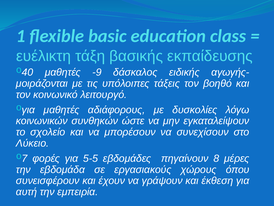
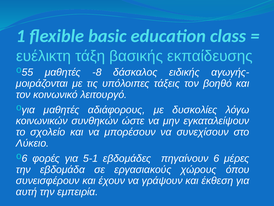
40: 40 -> 55 (27, 72)
-9: -9 -> -8 (97, 72)
7: 7 -> 6 (25, 158)
5-5: 5-5 -> 5-1 (91, 158)
πηγαίνουν 8: 8 -> 6 (216, 158)
